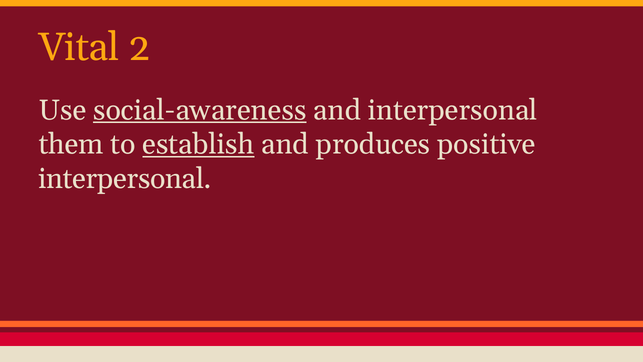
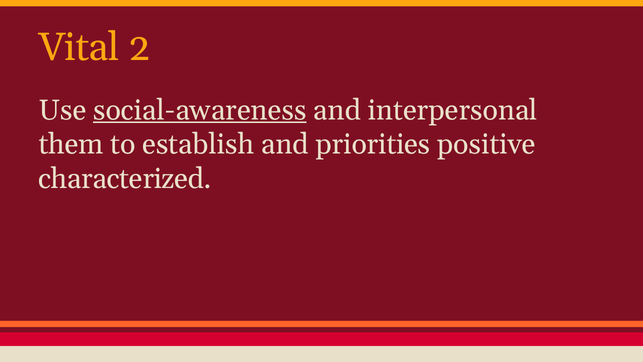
establish underline: present -> none (198, 144)
produces: produces -> priorities (373, 144)
interpersonal: interpersonal -> characterized (125, 179)
